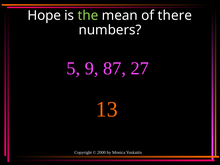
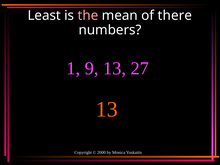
Hope: Hope -> Least (44, 16)
the colour: light green -> pink (88, 16)
5: 5 -> 1 (73, 68)
9 87: 87 -> 13 (114, 68)
